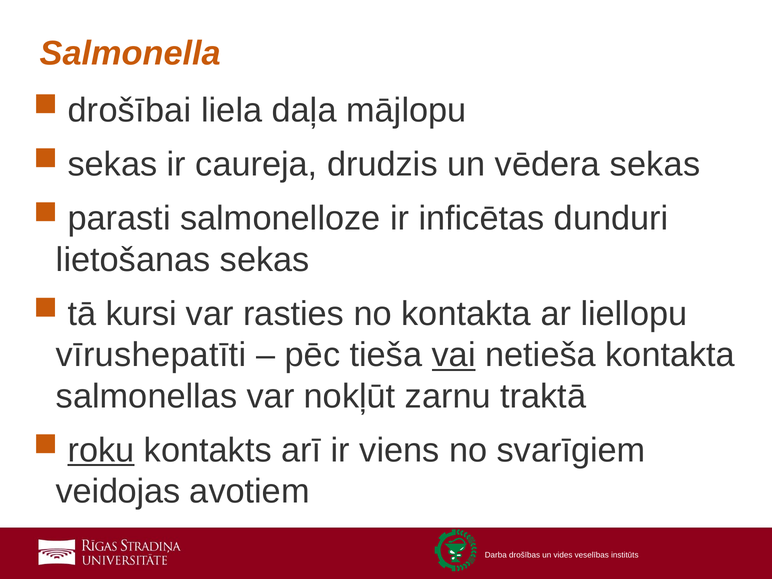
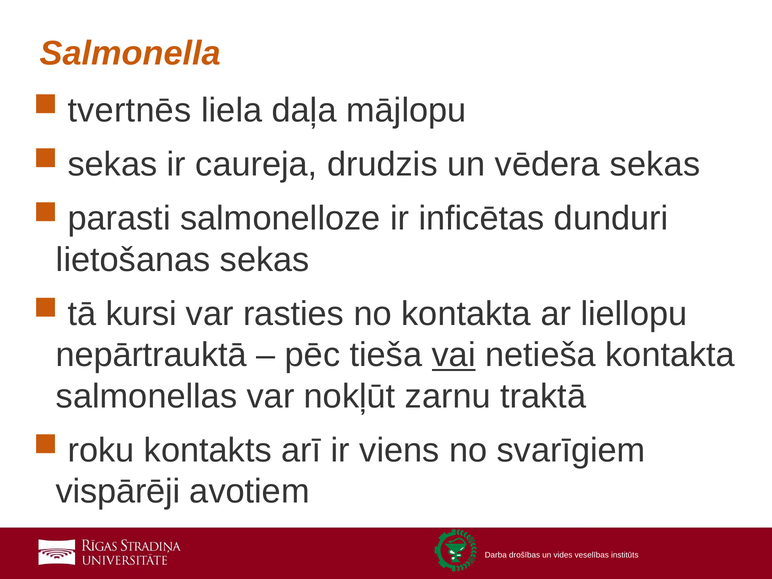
drošībai: drošībai -> tvertnēs (130, 110)
vīrushepatīti: vīrushepatīti -> nepārtrauktā (151, 355)
roku underline: present -> none (101, 450)
veidojas: veidojas -> vispārēji (118, 492)
